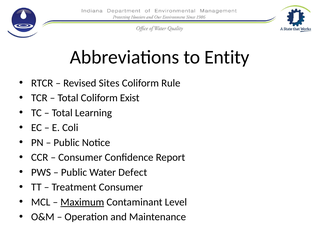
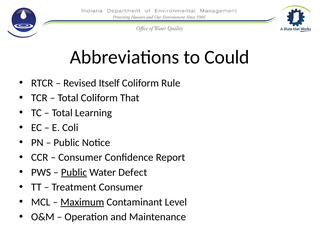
Entity: Entity -> Could (227, 57)
Sites: Sites -> Itself (109, 83)
Exist: Exist -> That (130, 98)
Public underline: none -> present (74, 172)
